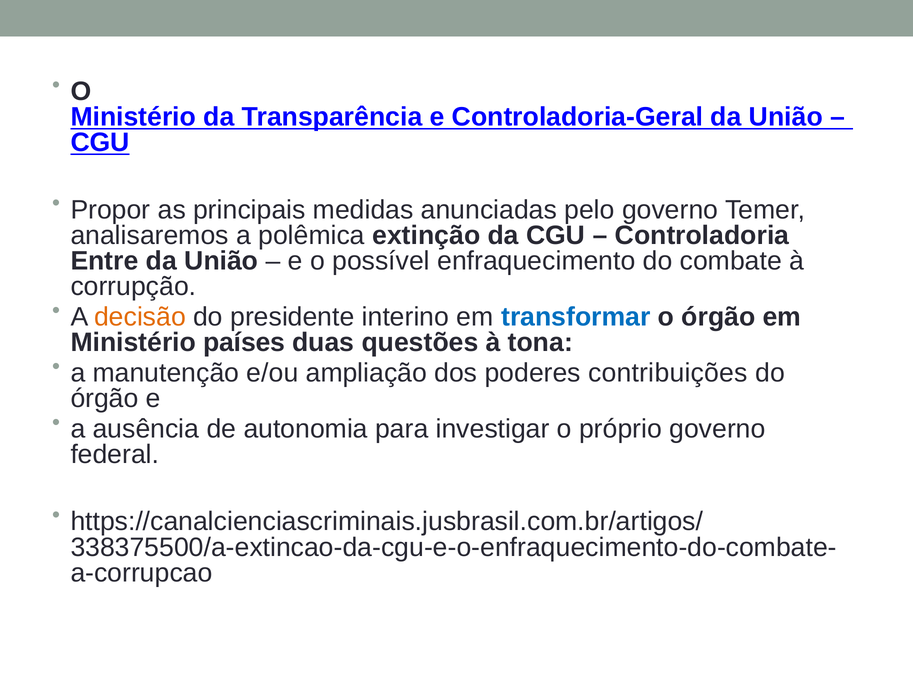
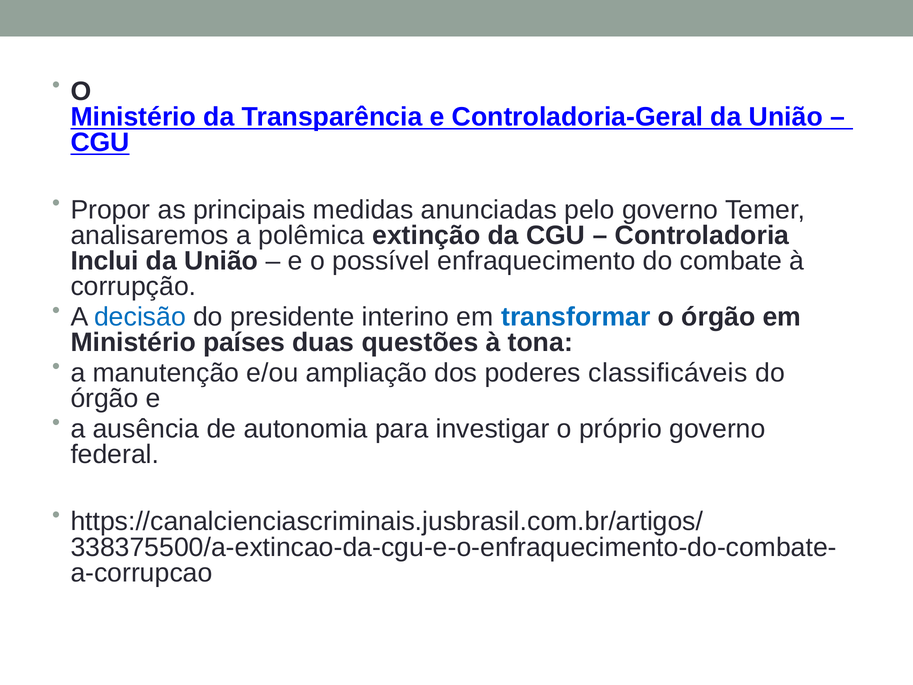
Entre: Entre -> Inclui (105, 261)
decisão colour: orange -> blue (140, 317)
contribuições: contribuições -> classificáveis (668, 373)
